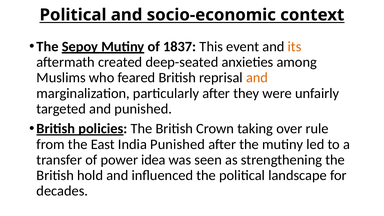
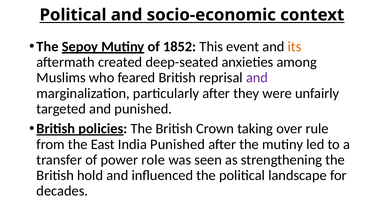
1837: 1837 -> 1852 (180, 47)
and colour: orange -> purple (257, 78)
idea: idea -> role (153, 160)
